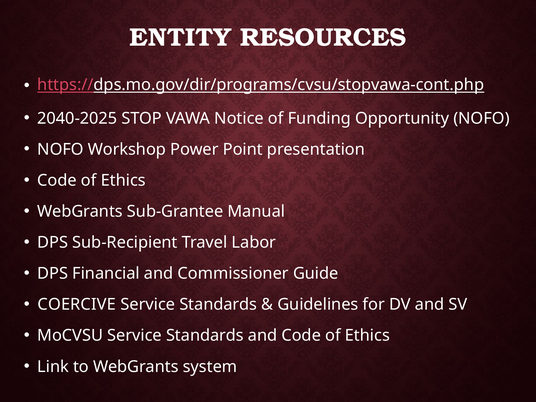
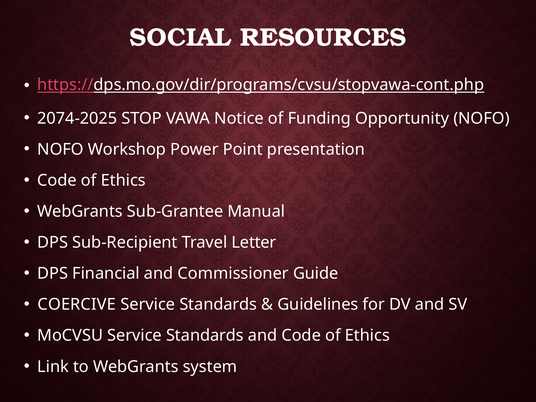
ENTITY: ENTITY -> SOCIAL (180, 38)
2040-2025: 2040-2025 -> 2074-2025 (77, 118)
Labor: Labor -> Letter (254, 243)
